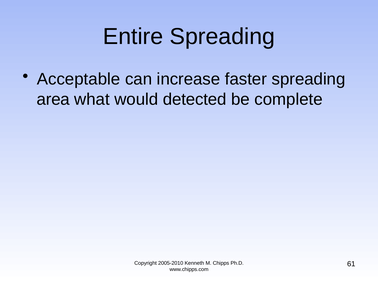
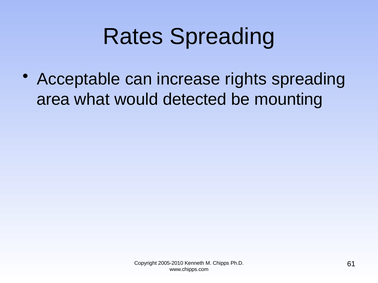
Entire: Entire -> Rates (133, 37)
faster: faster -> rights (246, 79)
complete: complete -> mounting (289, 99)
